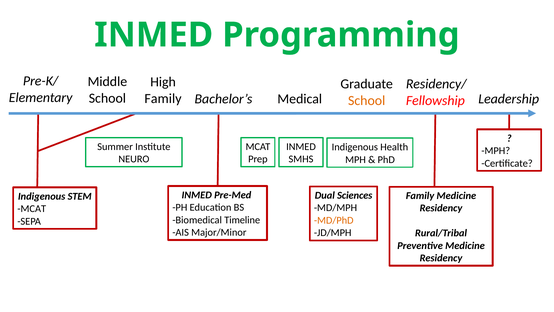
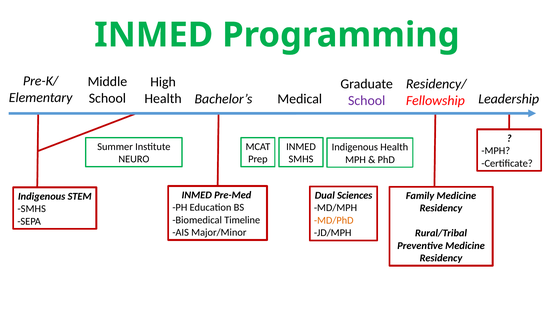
Family: Family -> Health (163, 99)
School colour: orange -> purple (367, 100)
MCAT: MCAT -> SMHS (32, 209)
